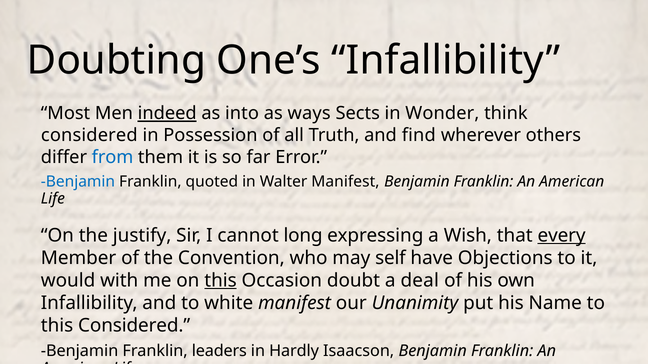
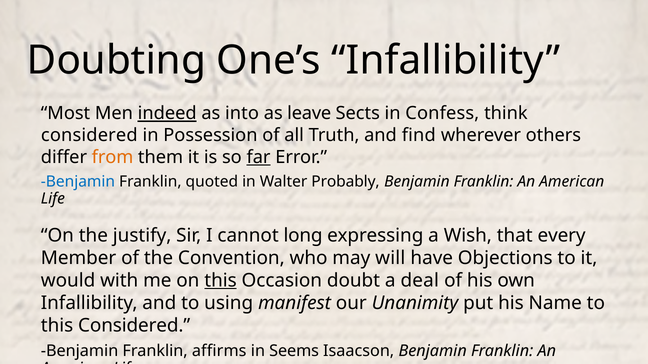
ways: ways -> leave (309, 114)
Wonder: Wonder -> Confess (442, 114)
from colour: blue -> orange (113, 157)
far underline: none -> present (259, 157)
Walter Manifest: Manifest -> Probably (345, 182)
every underline: present -> none (562, 236)
self: self -> will (390, 258)
white: white -> using (229, 304)
leaders: leaders -> affirms (219, 352)
Hardly: Hardly -> Seems (294, 352)
